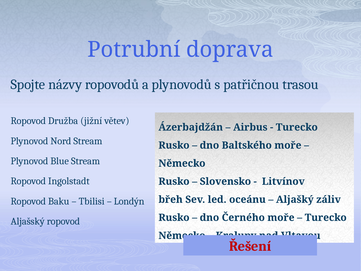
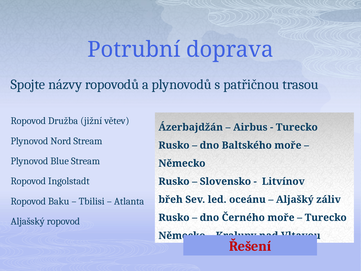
Londýn: Londýn -> Atlanta (129, 201)
